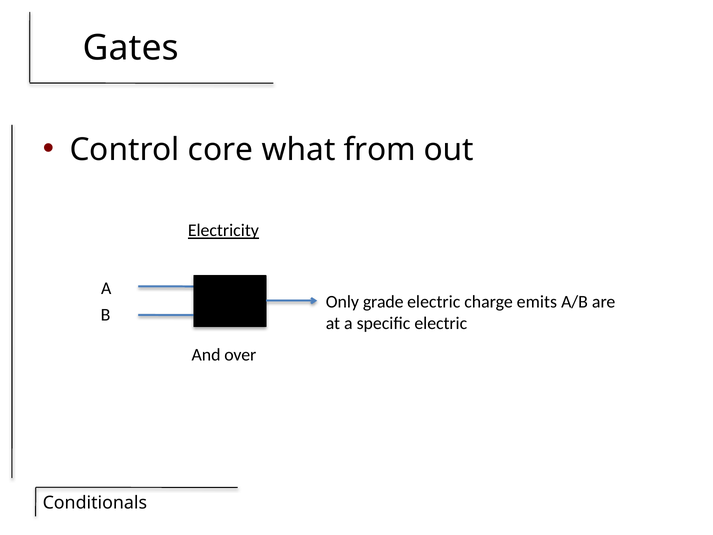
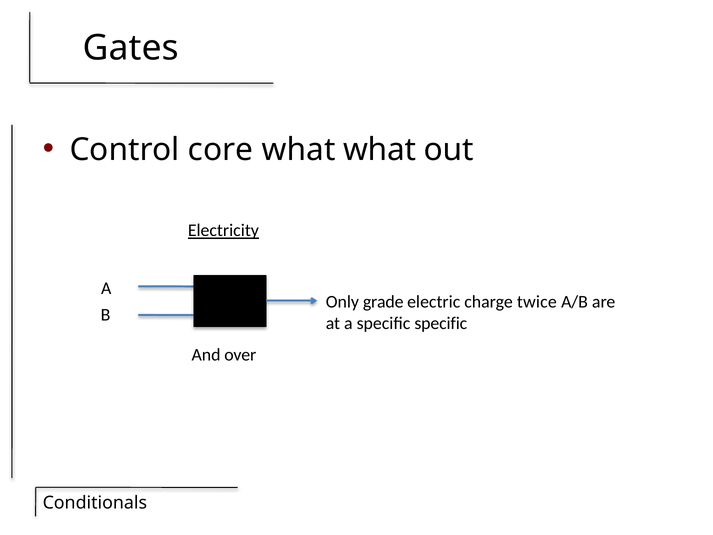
what from: from -> what (380, 150)
emits: emits -> twice (537, 302)
specific electric: electric -> specific (441, 323)
